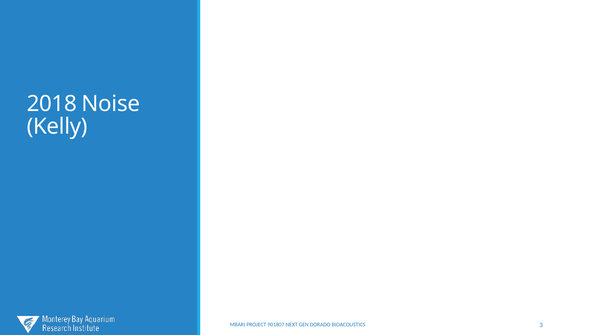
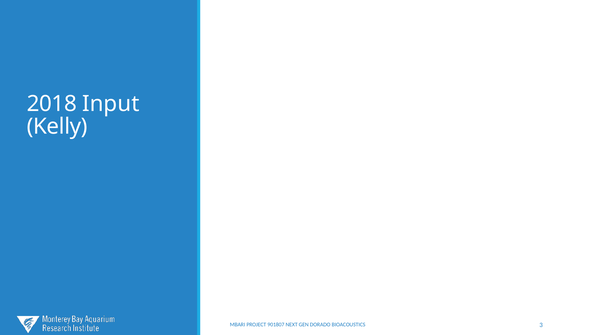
Noise: Noise -> Input (111, 104)
